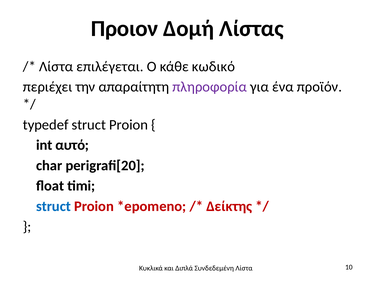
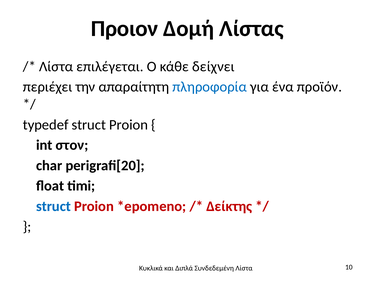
κωδικό: κωδικό -> δείχνει (213, 67)
πληροφορία colour: purple -> blue (210, 87)
αυτό: αυτό -> στον (72, 145)
